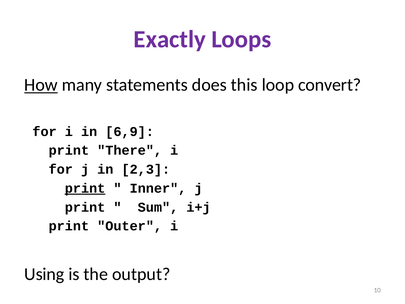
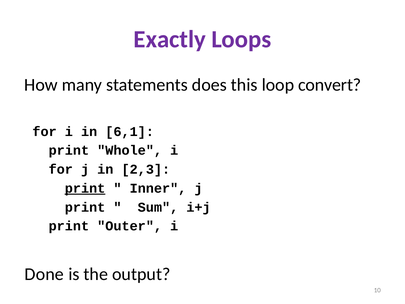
How underline: present -> none (41, 85)
6,9: 6,9 -> 6,1 (130, 131)
There: There -> Whole (130, 150)
Using: Using -> Done (44, 274)
